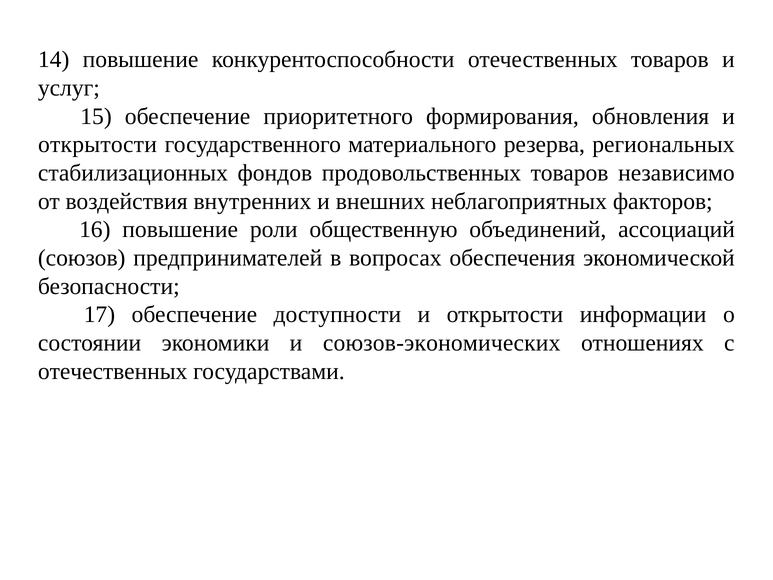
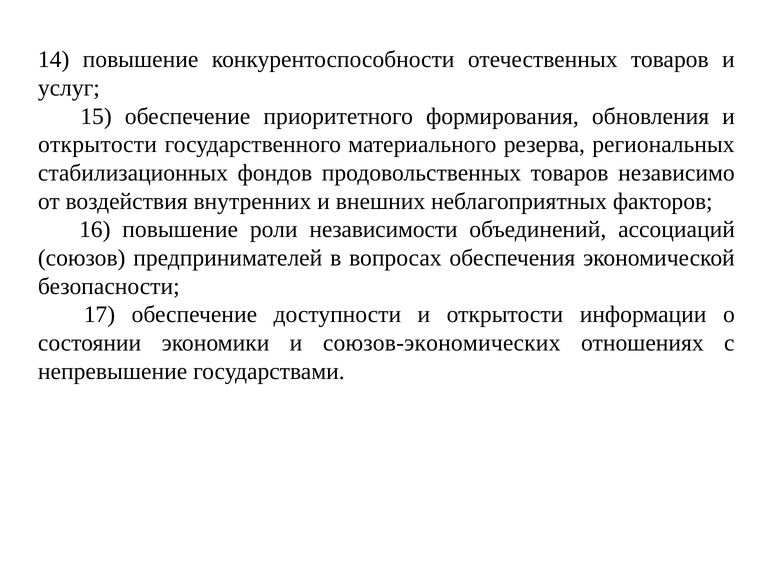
общественную: общественную -> независимости (384, 230)
отечественных: отечественных -> непревышение (113, 371)
